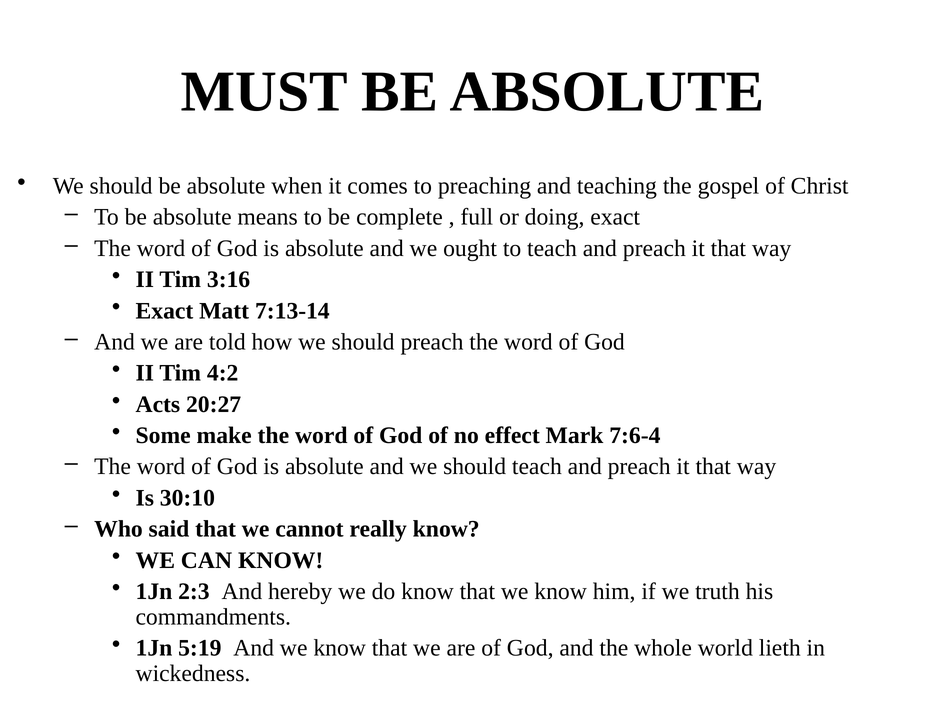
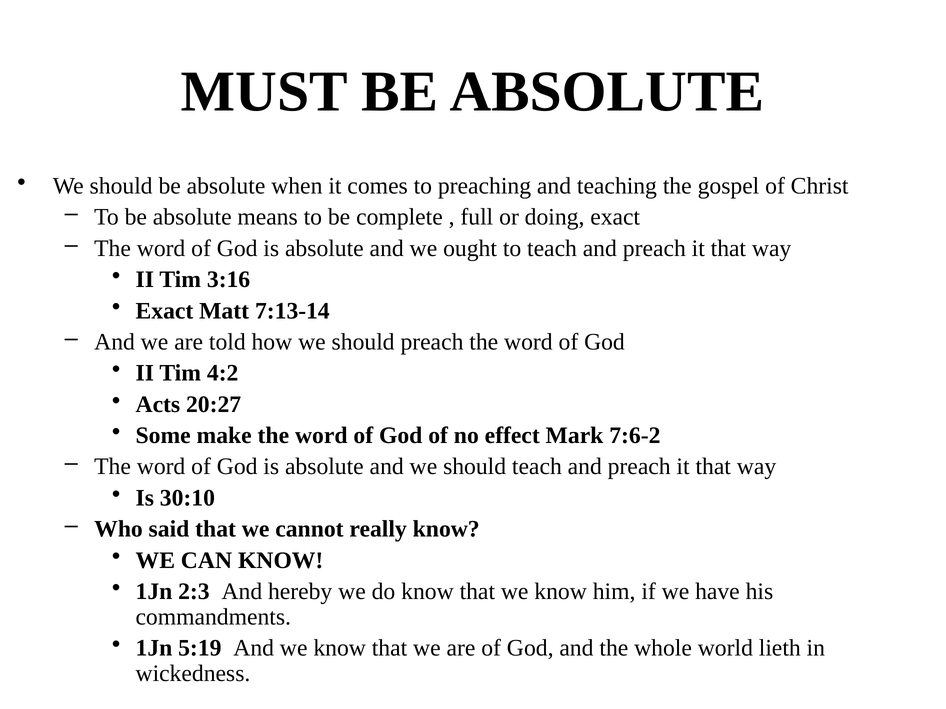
7:6-4: 7:6-4 -> 7:6-2 (635, 436)
truth: truth -> have (717, 592)
